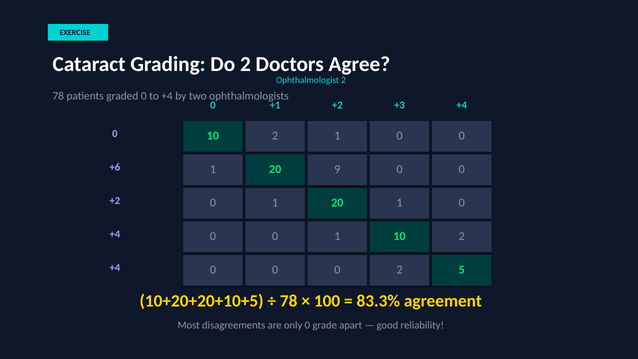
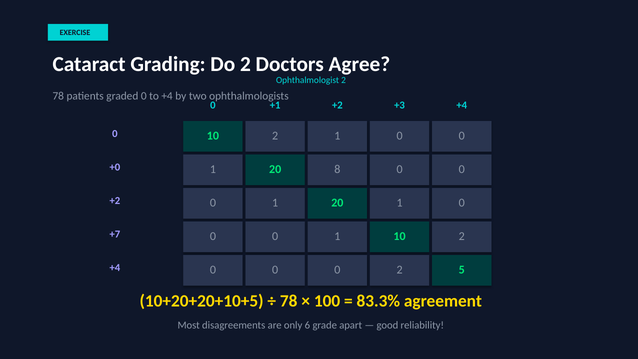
+6: +6 -> +0 (115, 167)
9: 9 -> 8 (337, 169)
+4: +4 -> +7 (115, 234)
only 0: 0 -> 6 (307, 325)
